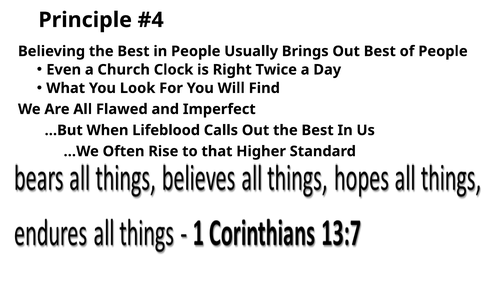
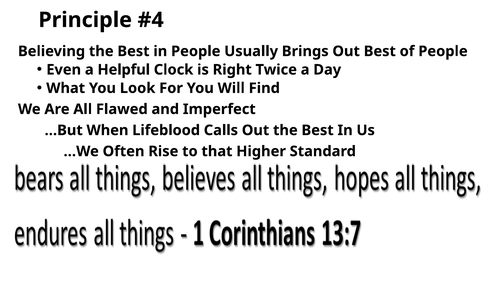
Church: Church -> Helpful (124, 70)
